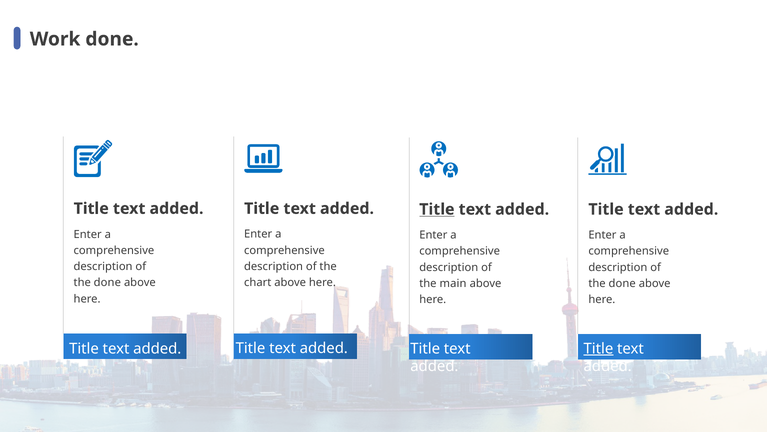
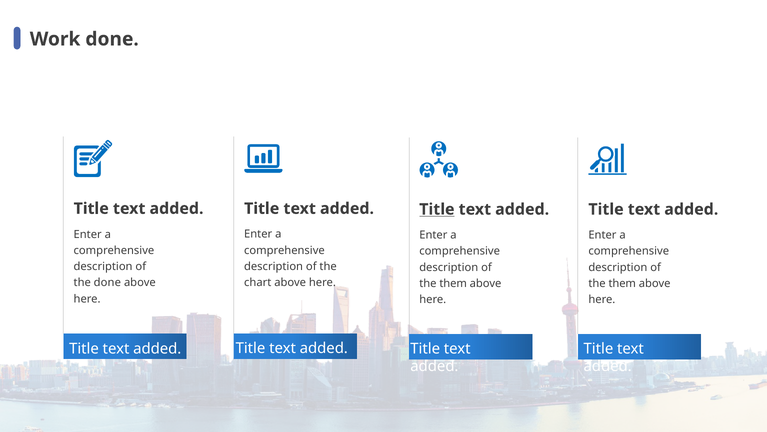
main: main -> them (453, 283)
done: done -> them (622, 283)
Title underline: present -> none (598, 348)
